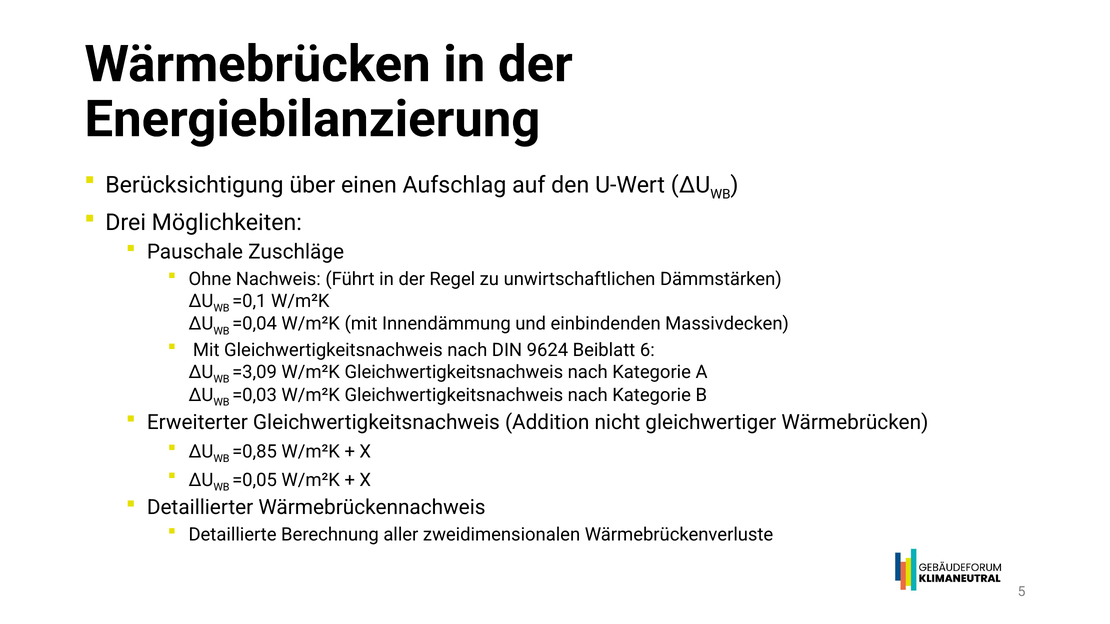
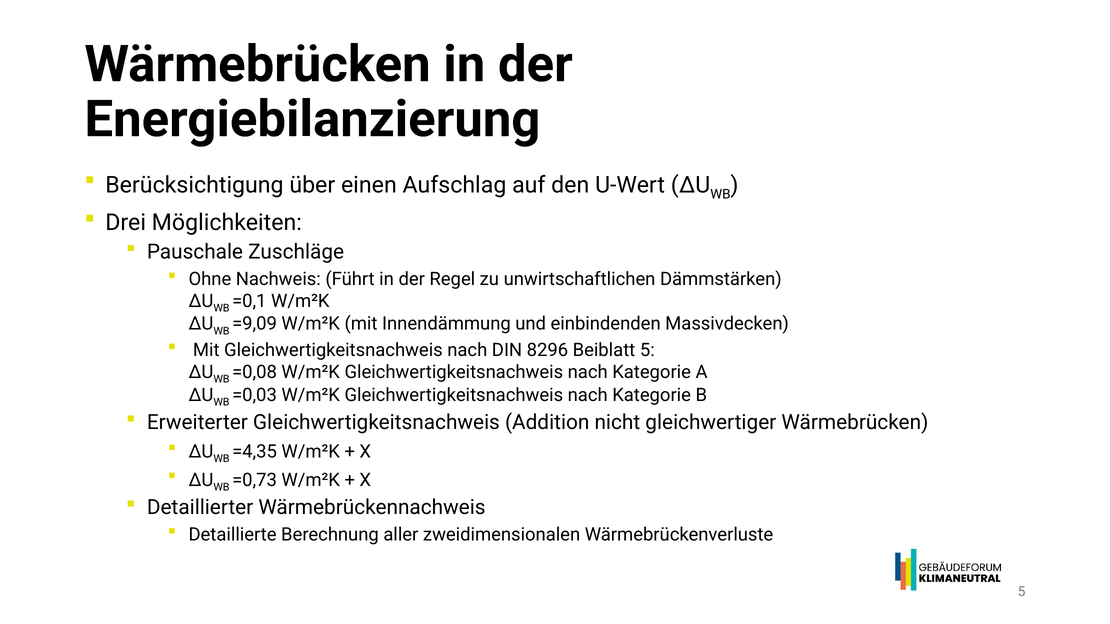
=0,04: =0,04 -> =9,09 (255, 324)
9624: 9624 -> 8296 (547, 350)
Beiblatt 6: 6 -> 5 (647, 350)
=3,09: =3,09 -> =0,08 (255, 372)
=0,85: =0,85 -> =4,35 (255, 452)
=0,05: =0,05 -> =0,73 (255, 480)
